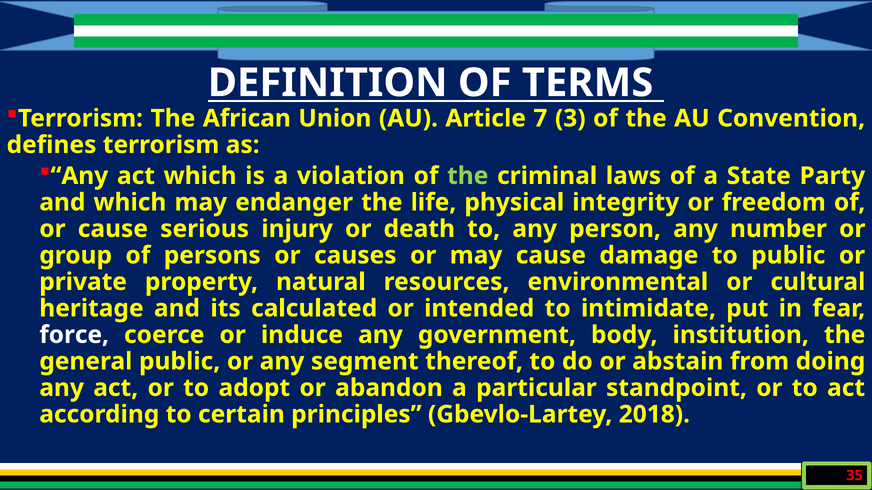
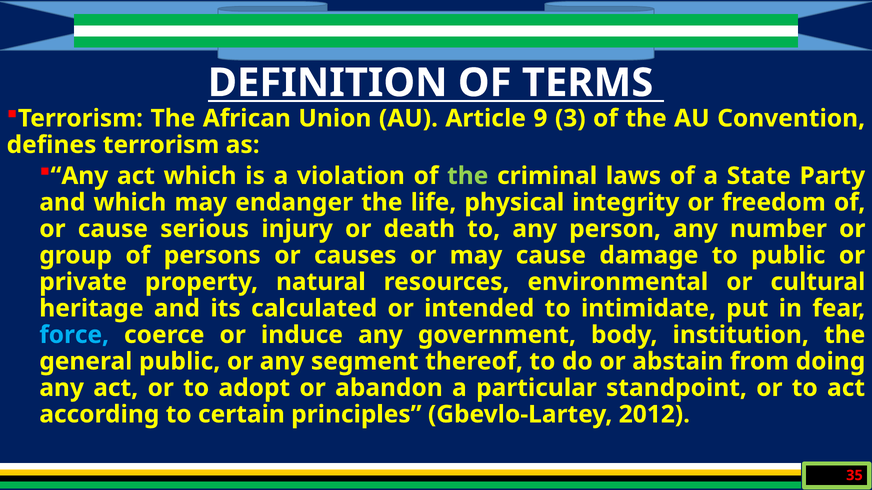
7: 7 -> 9 (540, 118)
force colour: white -> light blue (74, 335)
2018: 2018 -> 2012 (654, 415)
